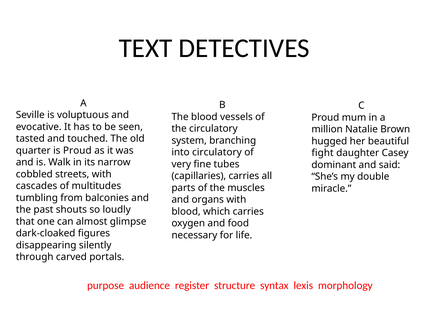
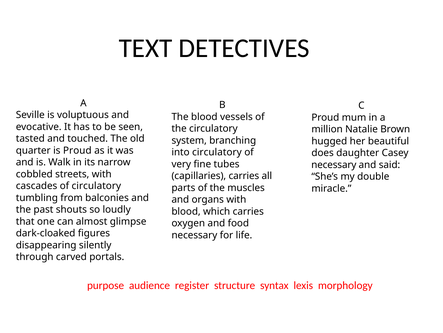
fight: fight -> does (323, 153)
dominant: dominant -> necessary (334, 164)
of multitudes: multitudes -> circulatory (96, 186)
